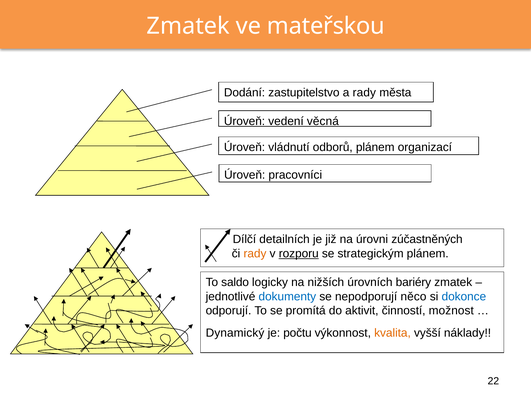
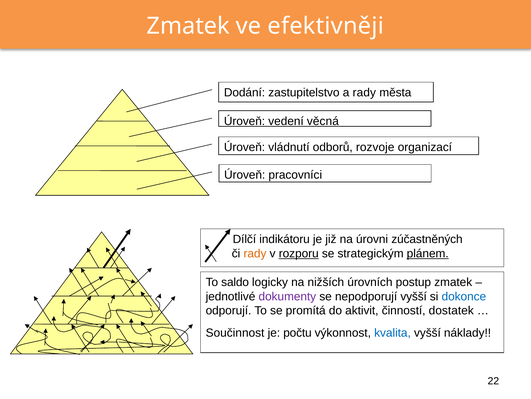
mateřskou: mateřskou -> efektivněji (326, 26)
odborů plánem: plánem -> rozvoje (375, 147)
detailních: detailních -> indikátoru (285, 239)
plánem underline: none -> present (428, 253)
bariéry: bariéry -> postup (413, 282)
dokumenty colour: blue -> purple (287, 296)
nepodporují něco: něco -> vyšší (414, 296)
možnost: možnost -> dostatek (451, 310)
Dynamický: Dynamický -> Součinnost (235, 332)
kvalita colour: orange -> blue (392, 332)
